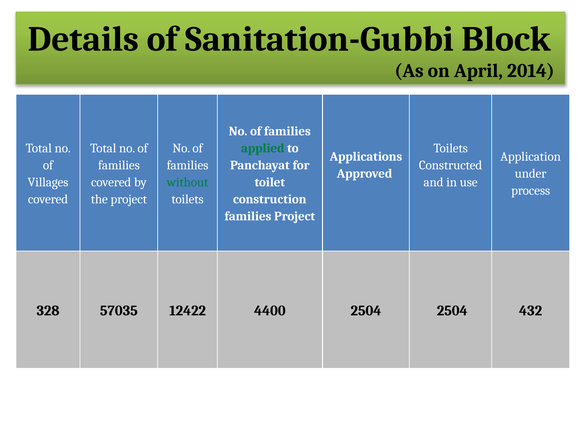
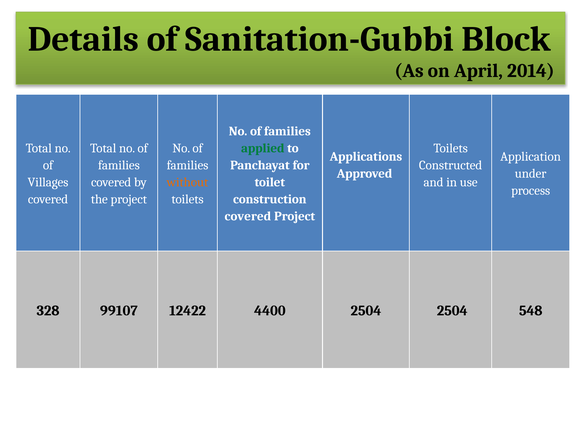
without colour: green -> orange (187, 182)
families: families -> covered (248, 217)
57035: 57035 -> 99107 (119, 311)
432: 432 -> 548 (531, 311)
